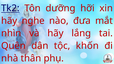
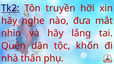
dưỡng: dưỡng -> truyền (60, 8)
